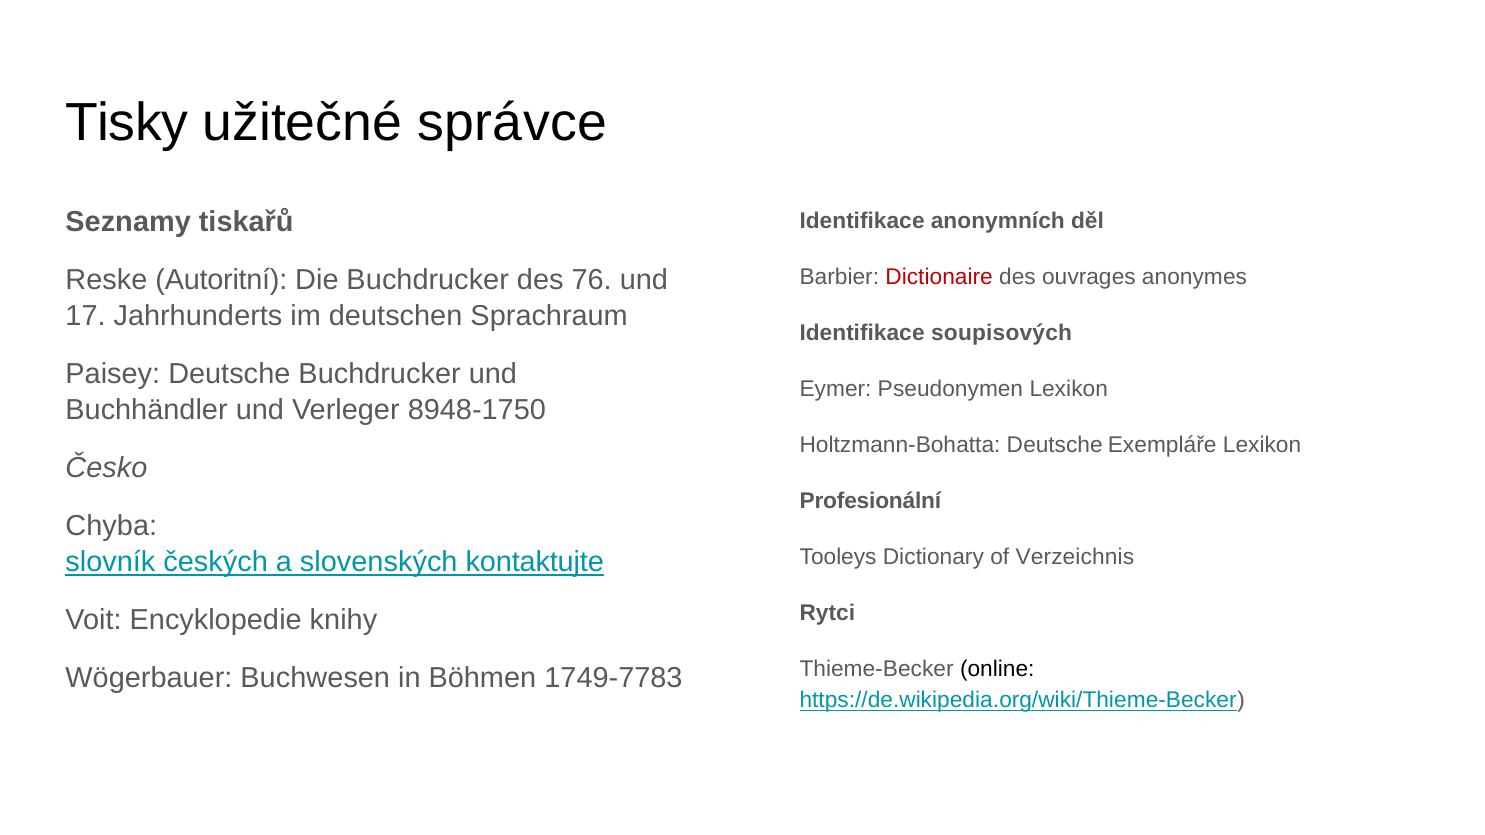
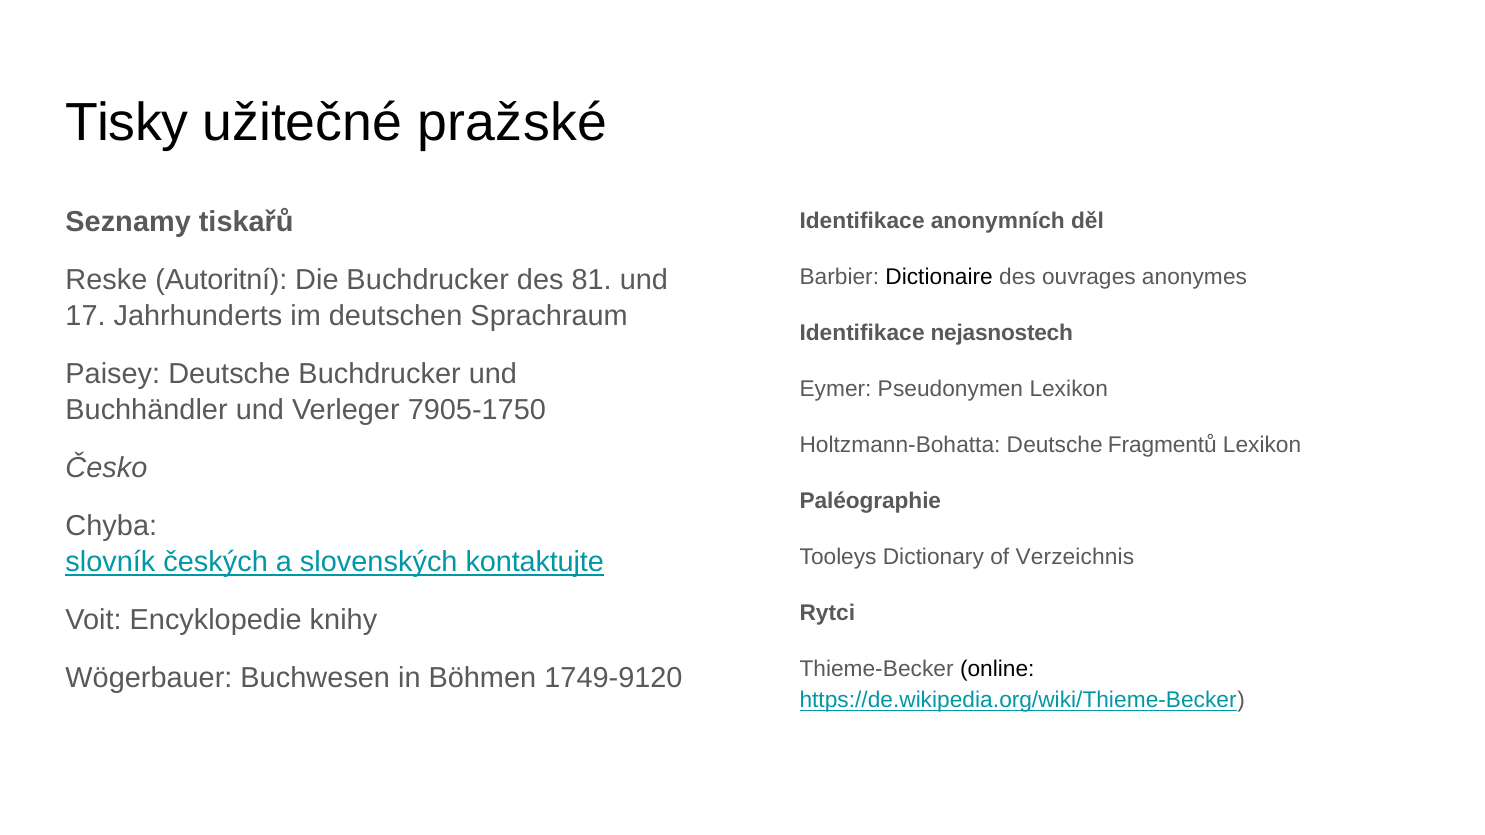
správce: správce -> pražské (512, 123)
Dictionaire colour: red -> black (939, 277)
76: 76 -> 81 (592, 281)
soupisových: soupisových -> nejasnostech (1002, 333)
8948-1750: 8948-1750 -> 7905-1750 (477, 410)
Exempláře: Exempláře -> Fragmentů (1162, 445)
Profesionální: Profesionální -> Paléographie (870, 501)
1749-7783: 1749-7783 -> 1749-9120 (613, 678)
